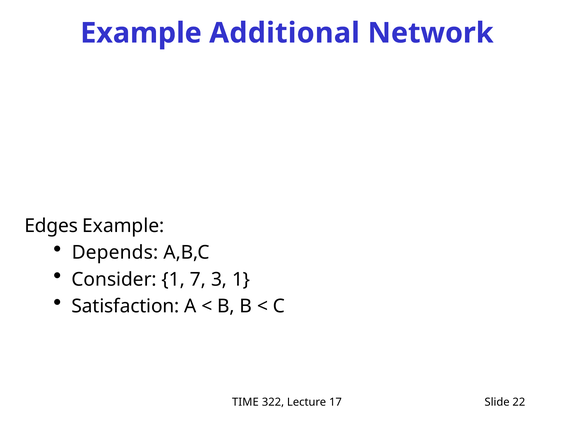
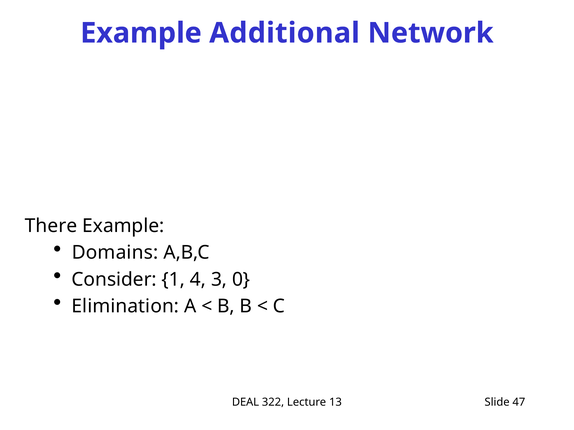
Edges: Edges -> There (51, 226)
Depends: Depends -> Domains (115, 253)
7: 7 -> 4 (198, 280)
3 1: 1 -> 0 (241, 280)
Satisfaction: Satisfaction -> Elimination (125, 306)
TIME: TIME -> DEAL (245, 403)
17: 17 -> 13 (335, 403)
22: 22 -> 47 (519, 403)
